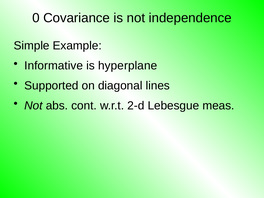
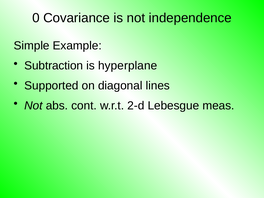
Informative: Informative -> Subtraction (54, 66)
